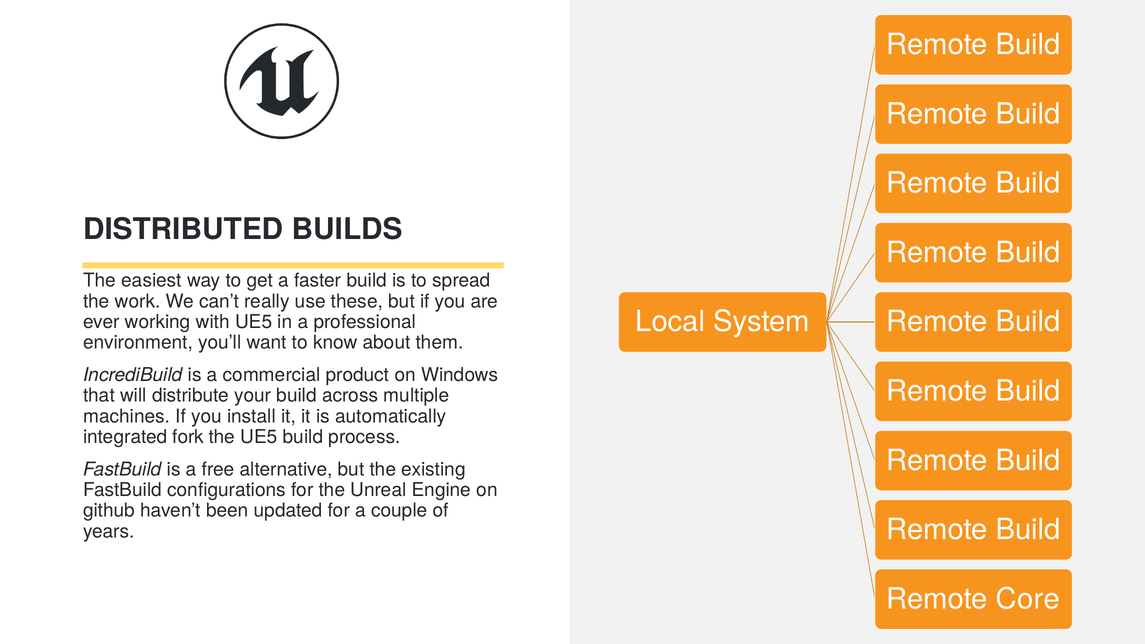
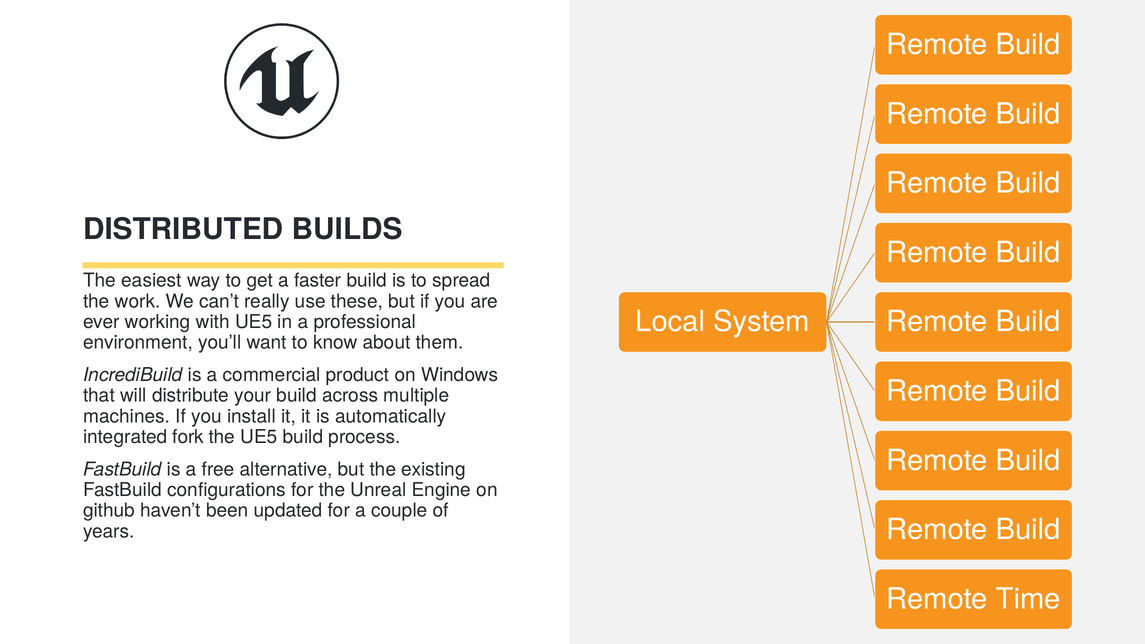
Core: Core -> Time (1028, 599)
